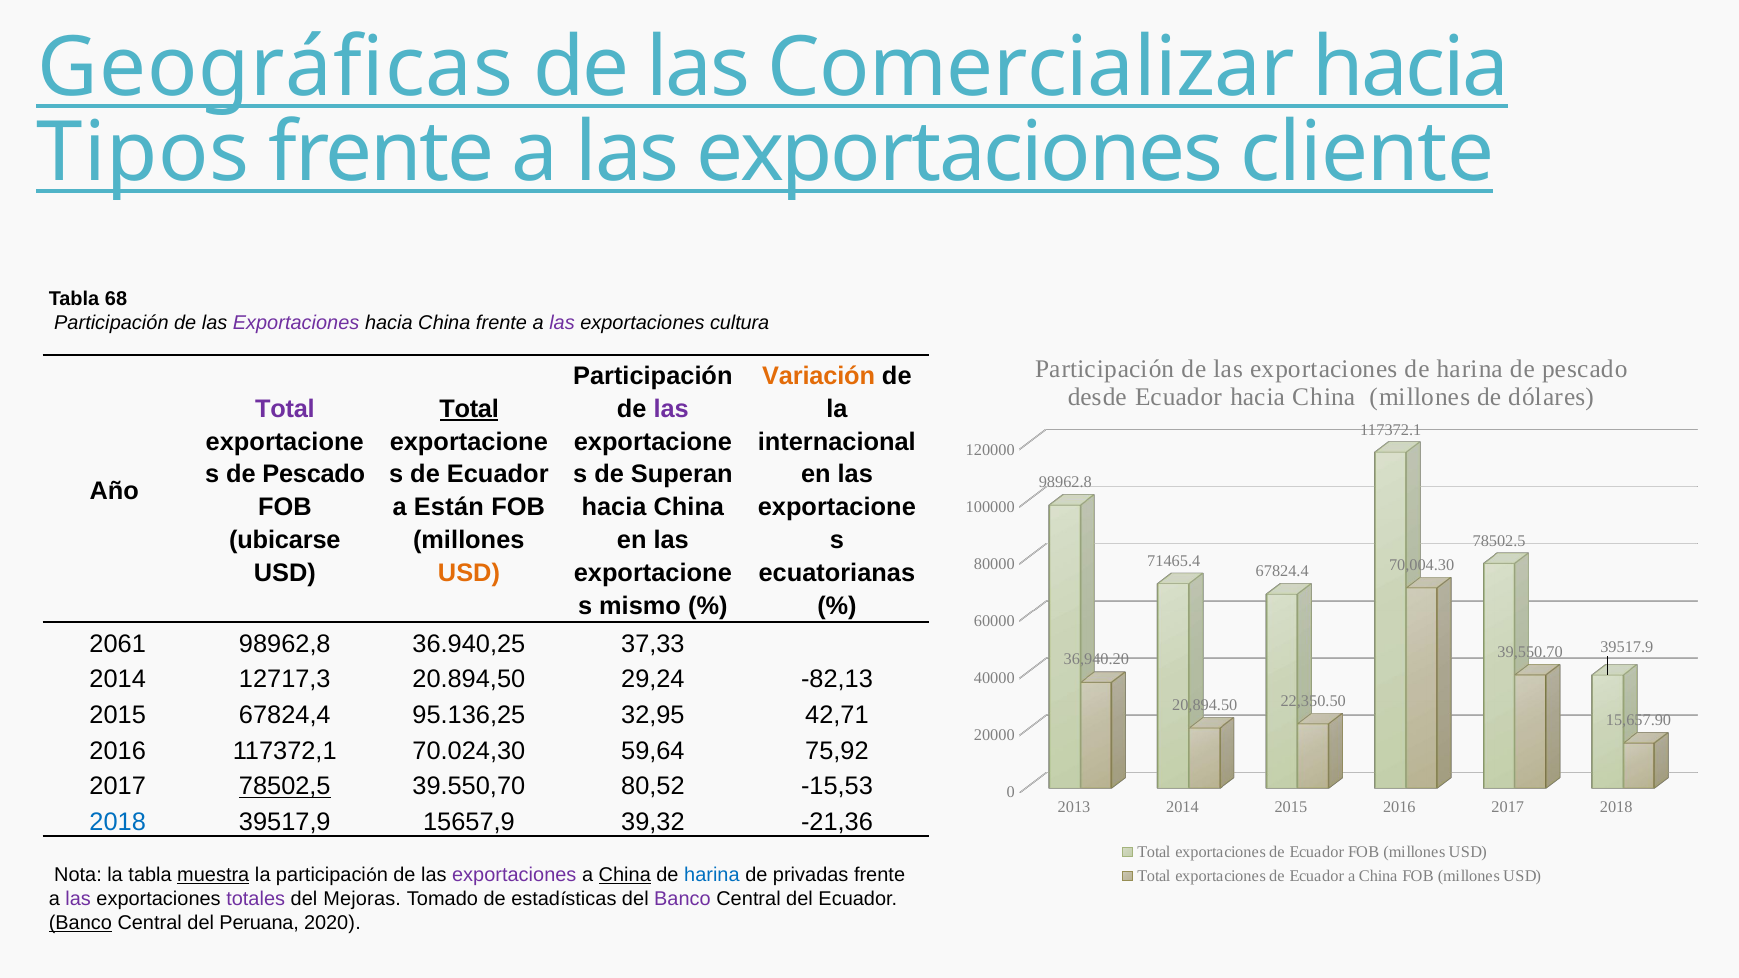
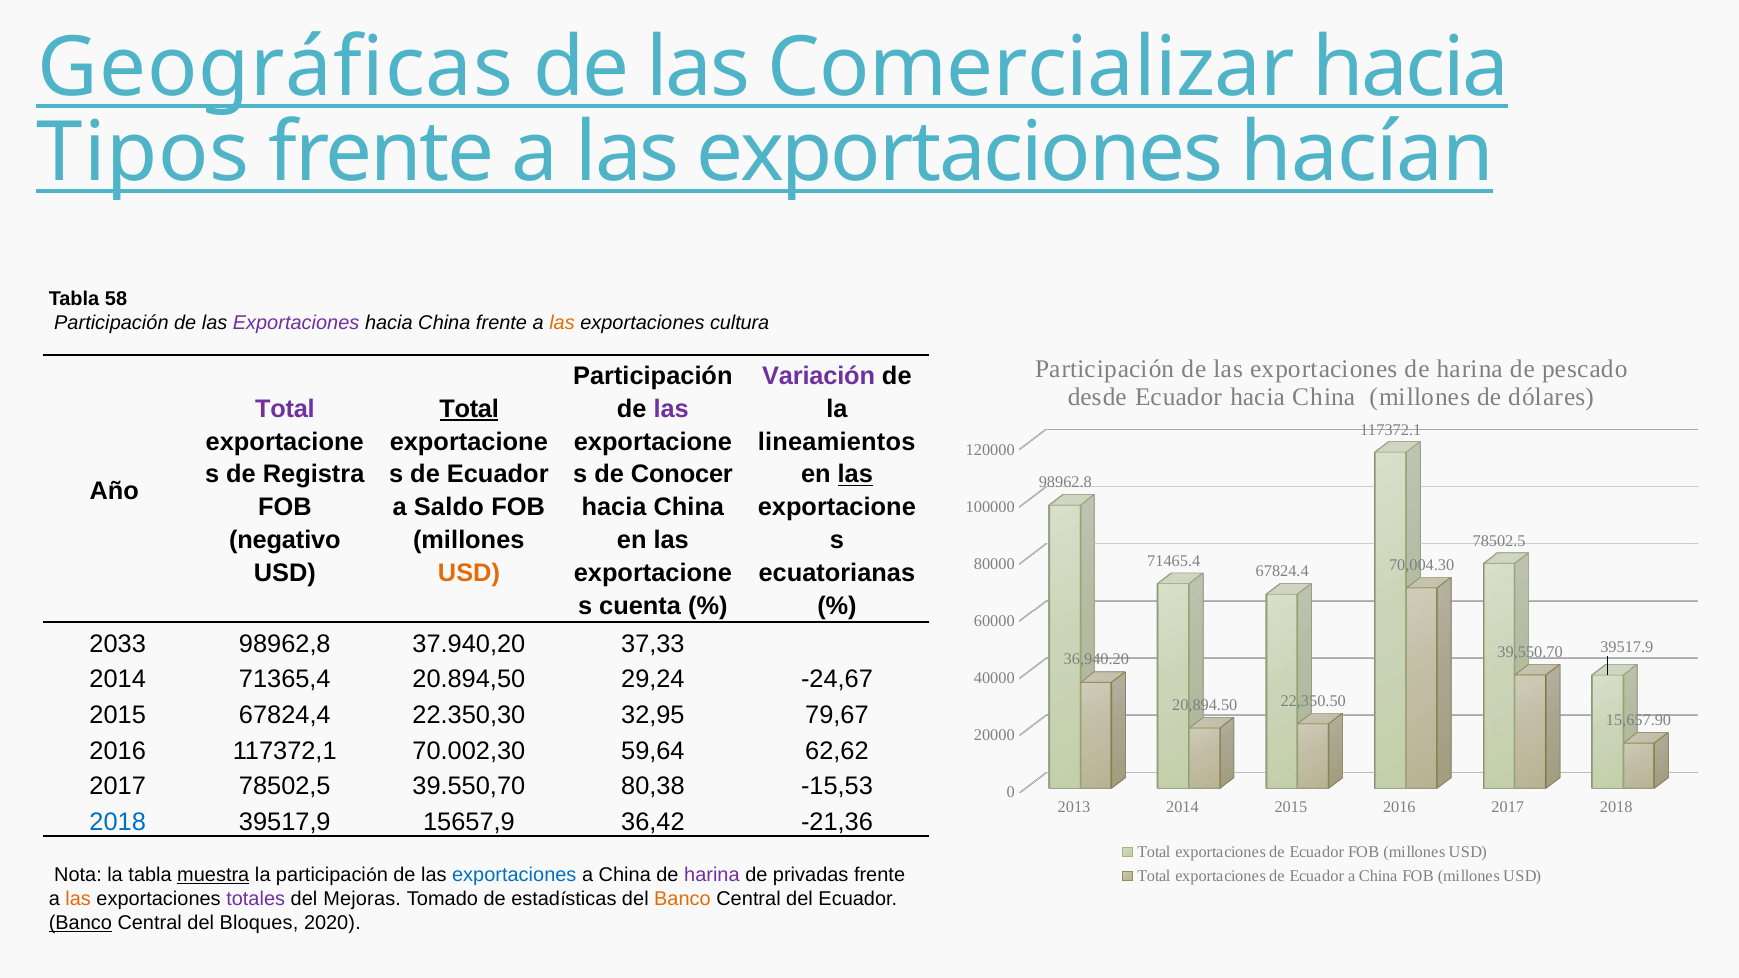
cliente: cliente -> hacían (1367, 153)
68: 68 -> 58 (116, 299)
las colour: purple -> orange (562, 323)
Variación colour: orange -> purple (819, 376)
internacional: internacional -> lineamientos (837, 442)
Pescado: Pescado -> Registra (314, 475)
Superan: Superan -> Conocer (682, 475)
las underline: none -> present (855, 475)
Están: Están -> Saldo (449, 507)
ubicarse: ubicarse -> negativo (285, 540)
mismo: mismo -> cuenta (640, 606)
2061: 2061 -> 2033 (118, 644)
36.940,25: 36.940,25 -> 37.940,20 (469, 644)
12717,3: 12717,3 -> 71365,4 (285, 679)
-82,13: -82,13 -> -24,67 (837, 679)
95.136,25: 95.136,25 -> 22.350,30 (469, 715)
42,71: 42,71 -> 79,67 (837, 715)
70.024,30: 70.024,30 -> 70.002,30 (469, 751)
75,92: 75,92 -> 62,62 (837, 751)
78502,5 underline: present -> none (285, 787)
80,52: 80,52 -> 80,38 (653, 787)
39,32: 39,32 -> 36,42 (653, 822)
exportaciones colour: purple -> blue (514, 875)
China underline: present -> none (625, 875)
harina colour: blue -> purple (712, 875)
las colour: purple -> orange (78, 899)
Banco colour: purple -> orange (682, 899)
Peruana: Peruana -> Bloques (259, 923)
